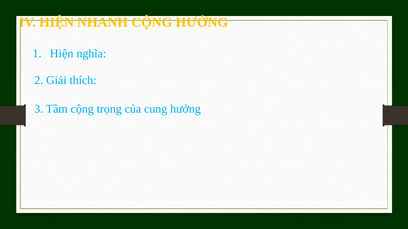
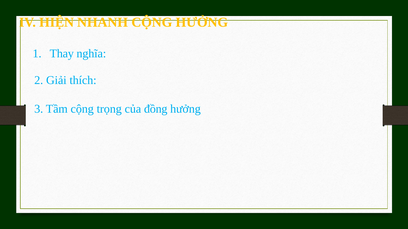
Hiện: Hiện -> Thay (62, 54)
cung: cung -> đồng (156, 109)
